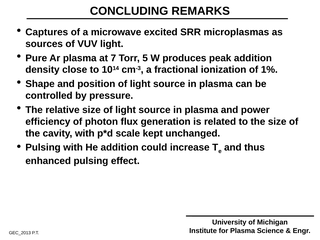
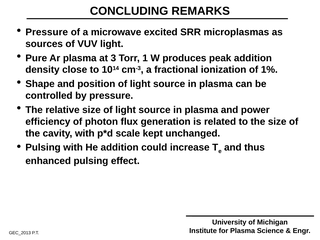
Captures: Captures -> Pressure (47, 32)
7: 7 -> 3 (113, 58)
5: 5 -> 1 (145, 58)
